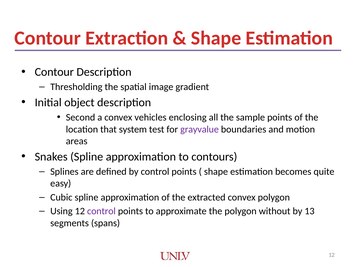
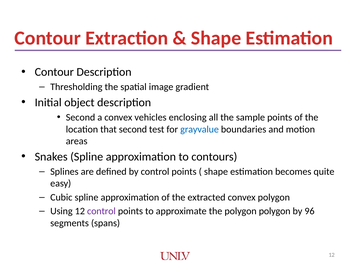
that system: system -> second (133, 129)
grayvalue colour: purple -> blue (200, 129)
polygon without: without -> polygon (275, 211)
13: 13 -> 96 (310, 211)
